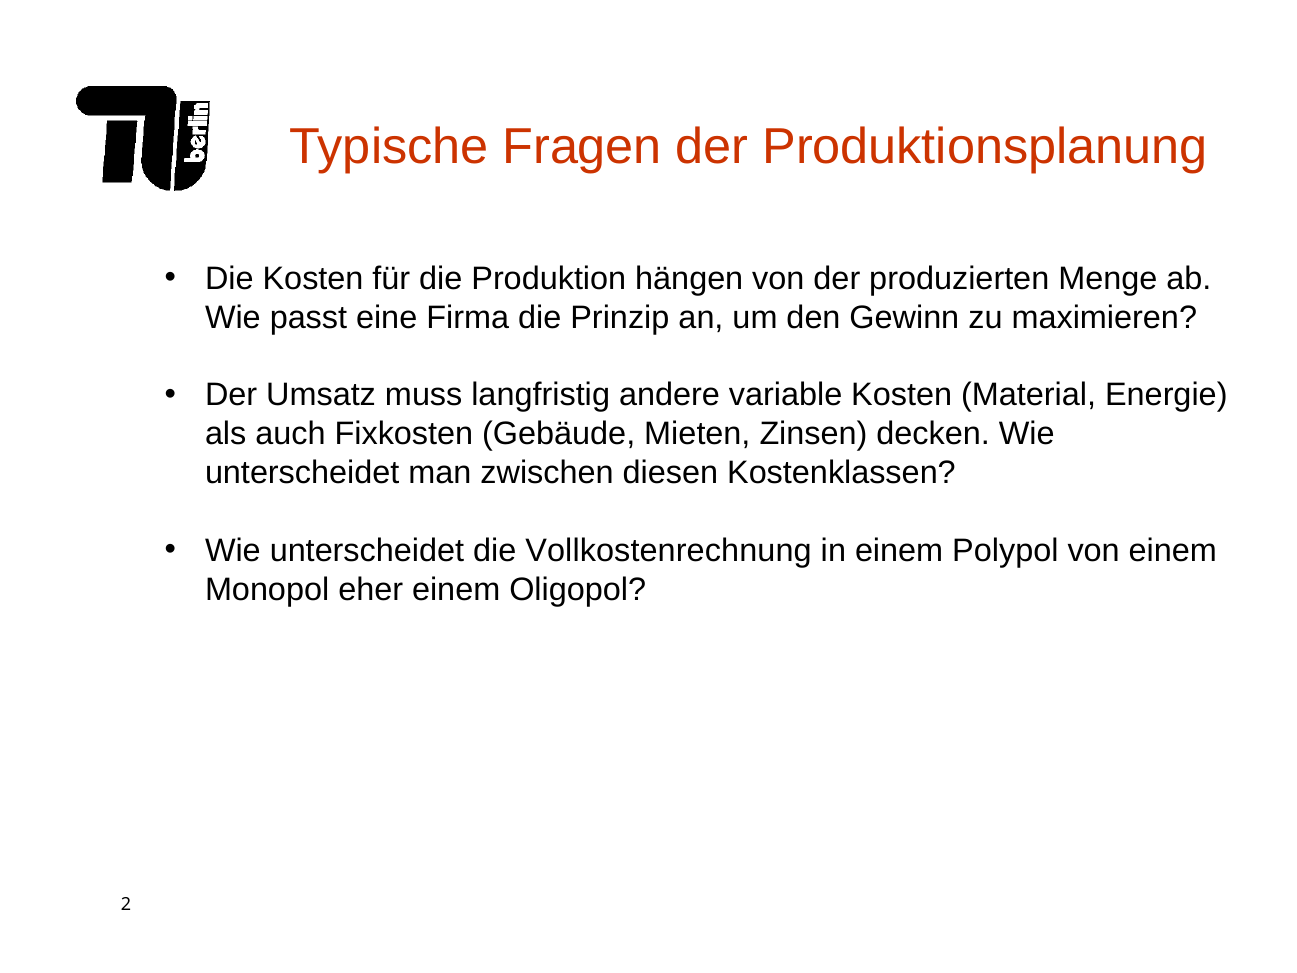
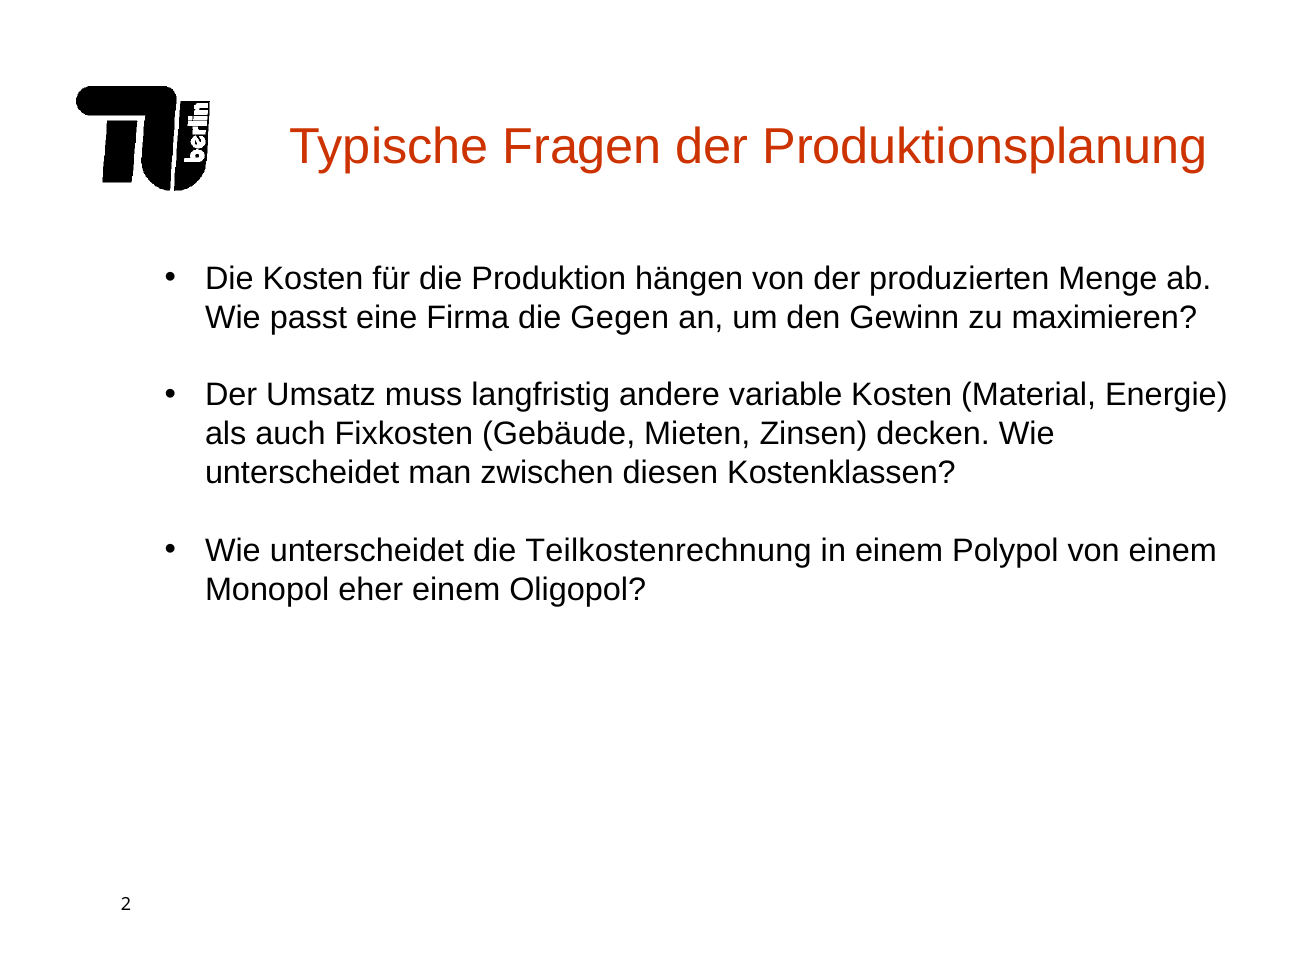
Prinzip: Prinzip -> Gegen (620, 317)
Vollkostenrechnung: Vollkostenrechnung -> Teilkostenrechnung (669, 551)
